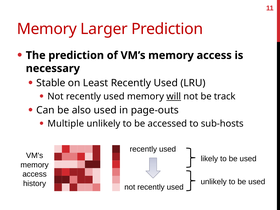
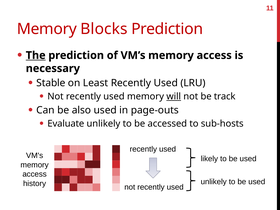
Larger: Larger -> Blocks (104, 29)
The underline: none -> present (36, 55)
Multiple: Multiple -> Evaluate (66, 124)
